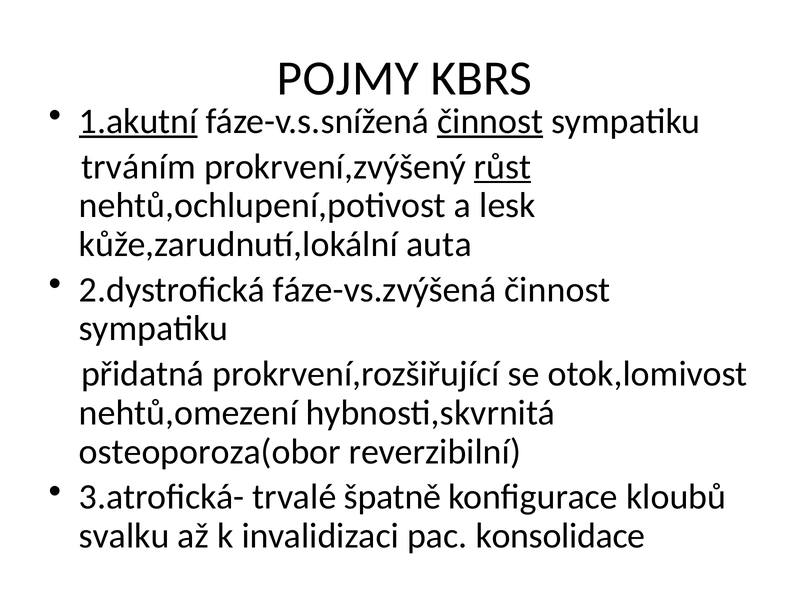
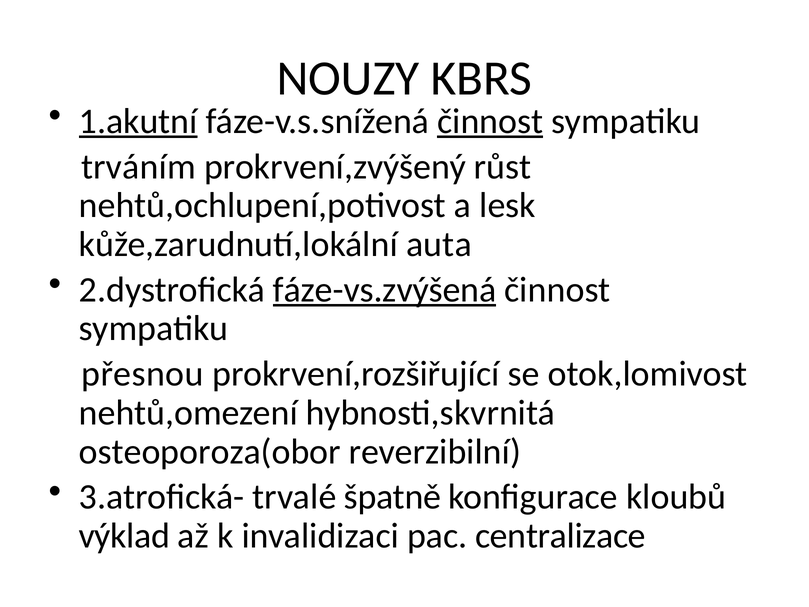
POJMY: POJMY -> NOUZY (348, 78)
růst underline: present -> none (503, 167)
fáze-vs.zvýšená underline: none -> present (385, 290)
přidatná: přidatná -> přesnou (142, 374)
svalku: svalku -> výklad (124, 536)
konsolidace: konsolidace -> centralizace (560, 536)
